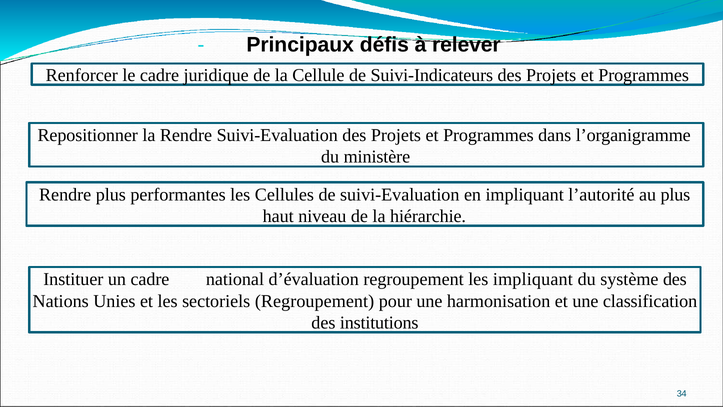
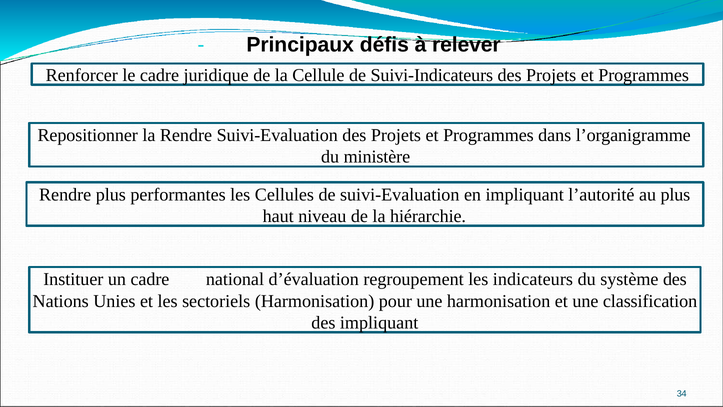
les impliquant: impliquant -> indicateurs (533, 279)
sectoriels Regroupement: Regroupement -> Harmonisation (315, 301)
des institutions: institutions -> impliquant (379, 323)
